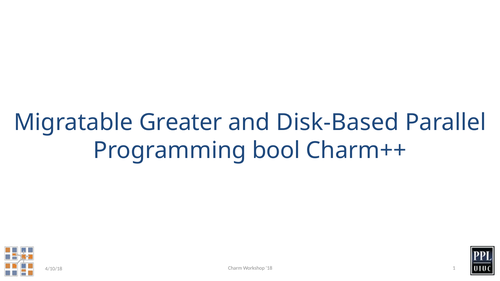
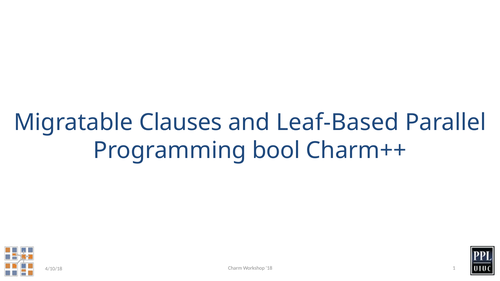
Greater: Greater -> Clauses (181, 123)
Disk-Based: Disk-Based -> Leaf-Based (337, 123)
